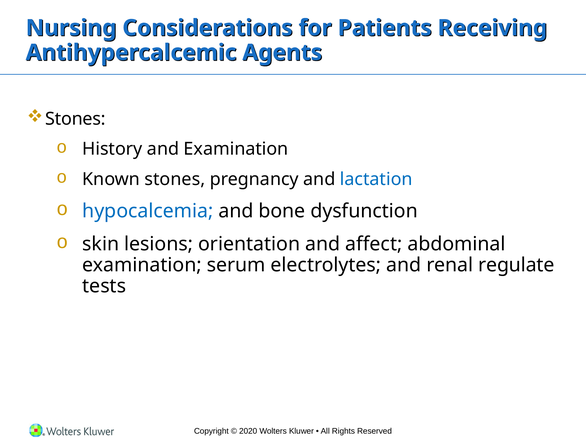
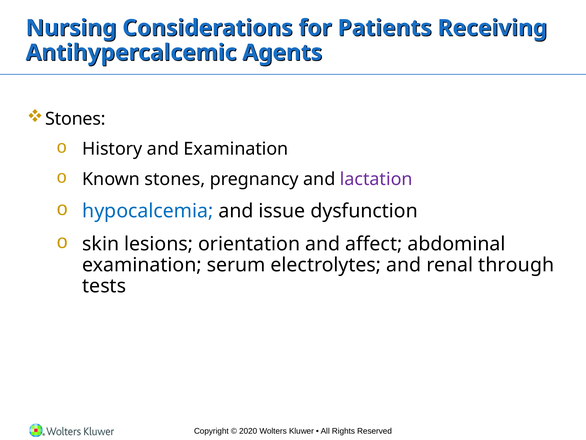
lactation colour: blue -> purple (376, 179)
bone: bone -> issue (282, 211)
regulate: regulate -> through (516, 265)
